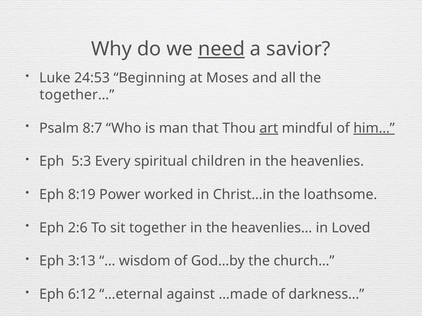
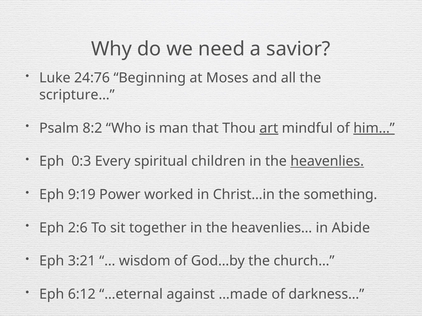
need underline: present -> none (221, 49)
24:53: 24:53 -> 24:76 (92, 78)
together…: together… -> scripture… (77, 95)
8:7: 8:7 -> 8:2 (92, 128)
5:3: 5:3 -> 0:3 (81, 162)
heavenlies underline: none -> present (327, 162)
8:19: 8:19 -> 9:19 (82, 195)
loathsome: loathsome -> something (340, 195)
Loved: Loved -> Abide (351, 228)
3:13: 3:13 -> 3:21 (82, 261)
